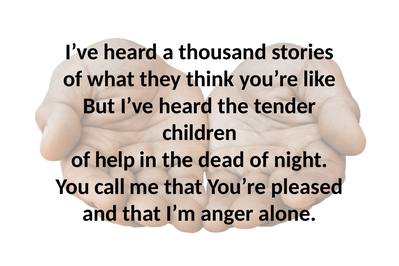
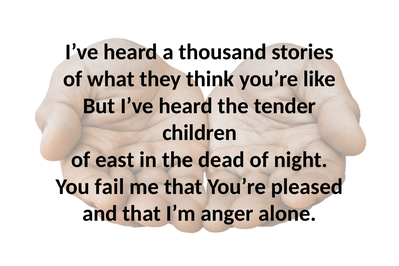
help: help -> east (115, 160)
call: call -> fail (109, 187)
